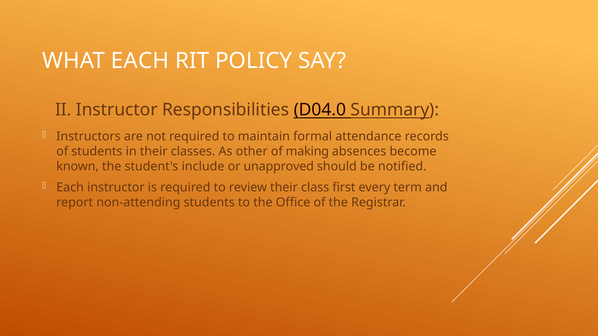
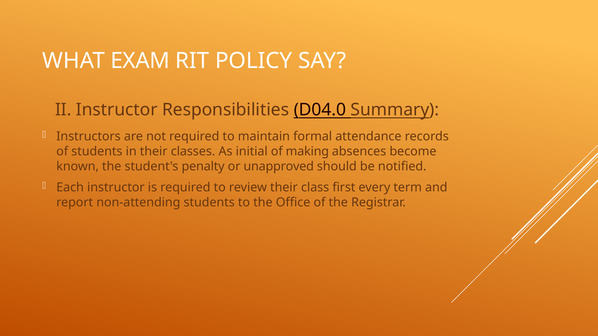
WHAT EACH: EACH -> EXAM (140, 61)
other: other -> initial (252, 152)
include: include -> penalty (203, 167)
